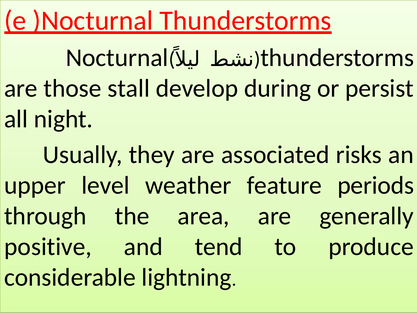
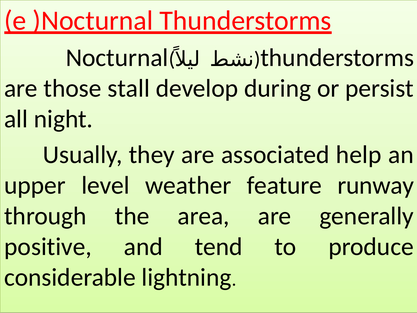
risks: risks -> help (359, 155)
periods: periods -> runway (376, 185)
